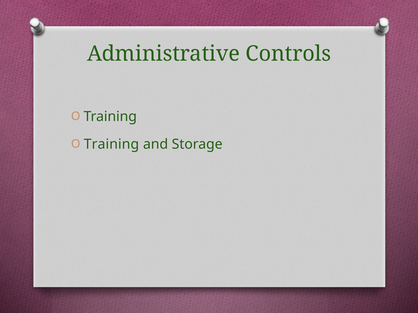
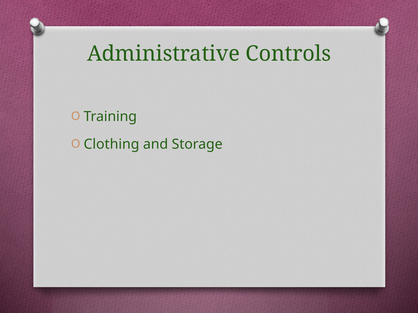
Training: Training -> Clothing (111, 145)
